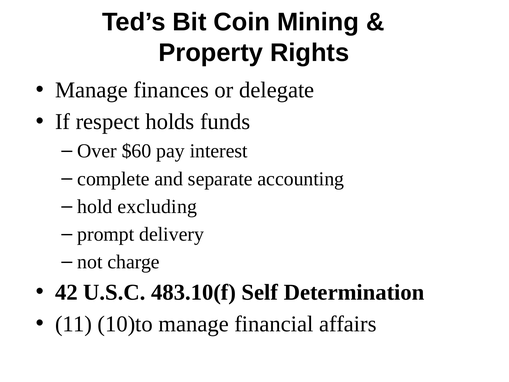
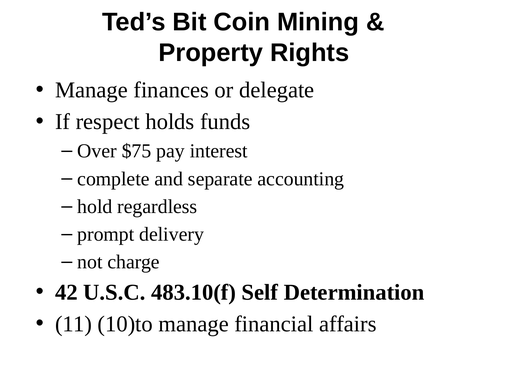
$60: $60 -> $75 (137, 151)
excluding: excluding -> regardless (157, 206)
